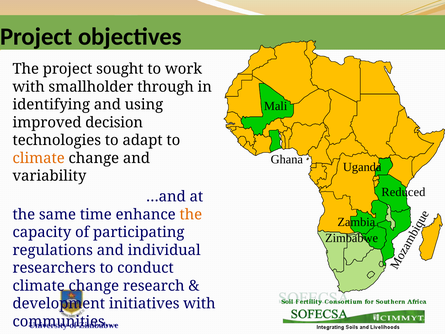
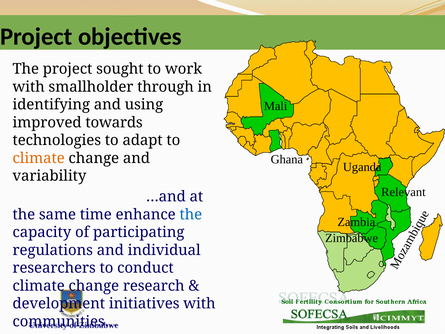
decision: decision -> towards (114, 122)
Reduced: Reduced -> Relevant (403, 192)
the colour: orange -> blue (191, 214)
